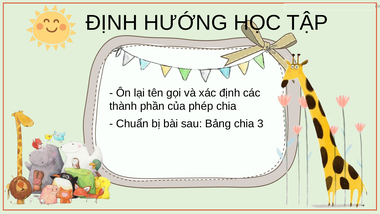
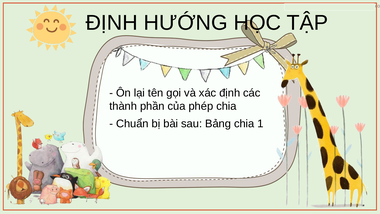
3: 3 -> 1 (260, 124)
